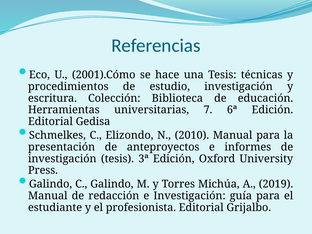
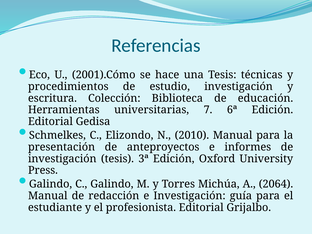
2019: 2019 -> 2064 (276, 184)
